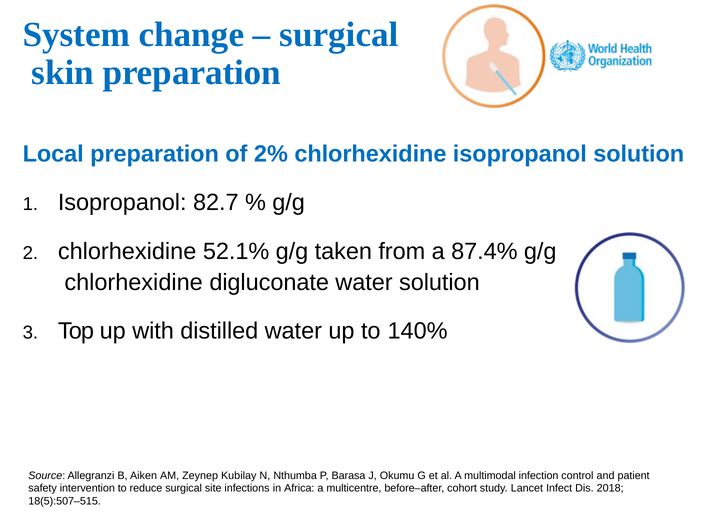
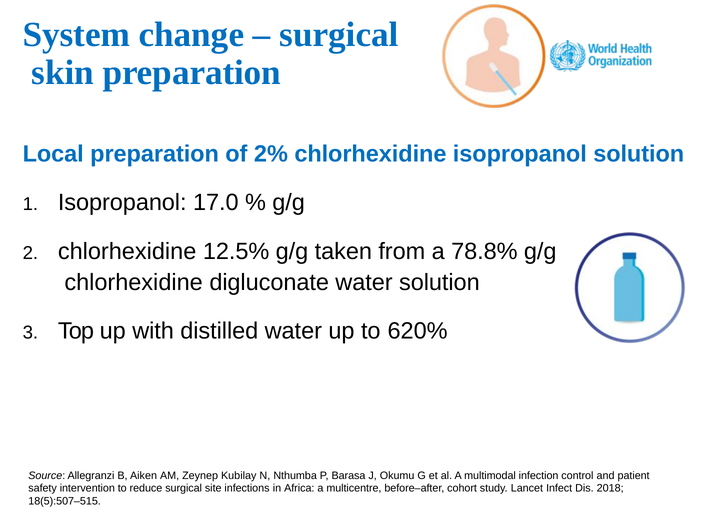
82.7: 82.7 -> 17.0 (216, 203)
52.1%: 52.1% -> 12.5% (236, 251)
87.4%: 87.4% -> 78.8% (484, 251)
140%: 140% -> 620% (418, 331)
